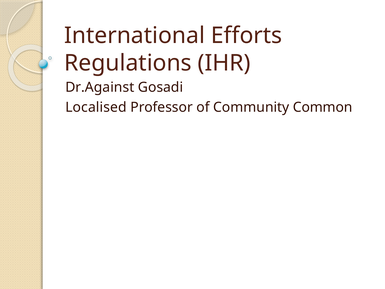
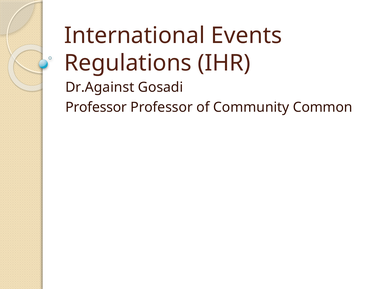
Efforts: Efforts -> Events (247, 35)
Localised: Localised -> Professor (96, 107)
